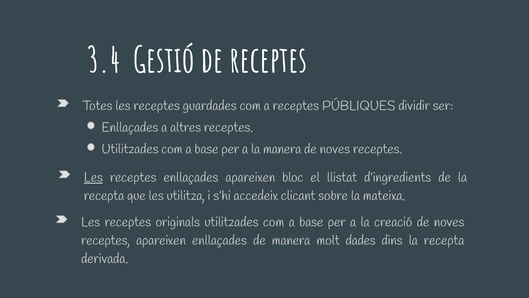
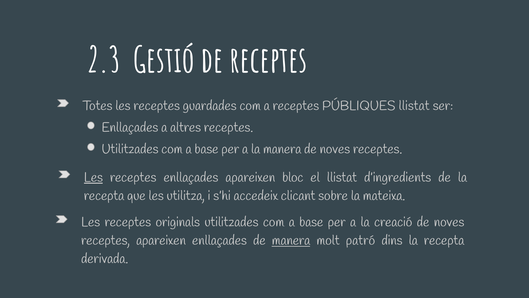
3.4: 3.4 -> 2.3 (104, 61)
PÚBLIQUES dividir: dividir -> llistat (414, 106)
manera underline: none -> present (291, 240)
dades: dades -> patró (360, 240)
